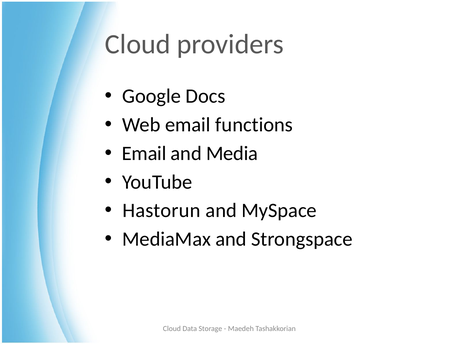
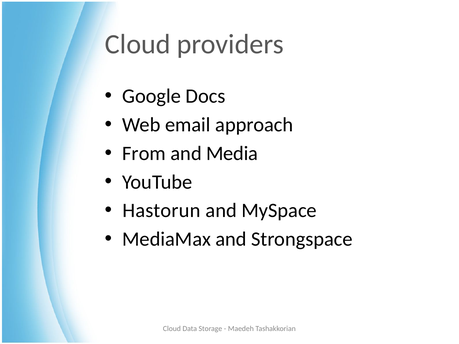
functions: functions -> approach (254, 125)
Email: Email -> From (144, 153)
